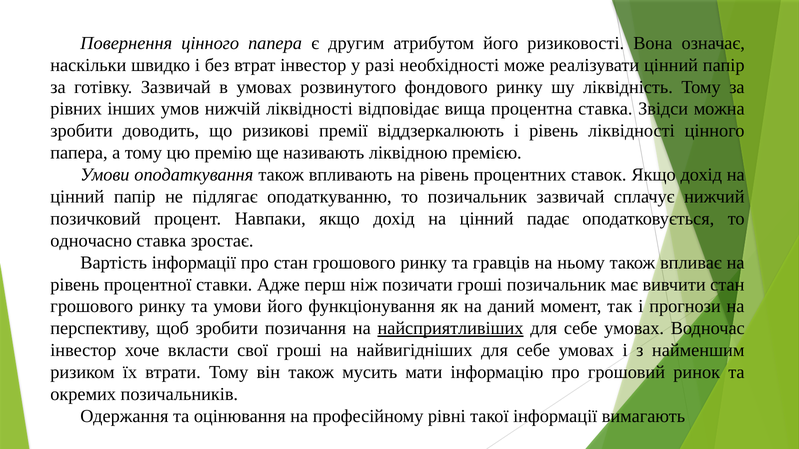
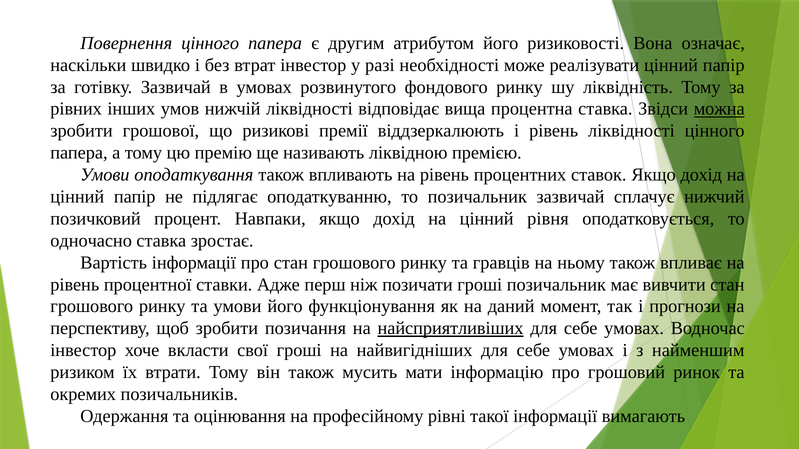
можна underline: none -> present (719, 109)
доводить: доводить -> грошової (161, 131)
падає: падає -> рівня (548, 219)
